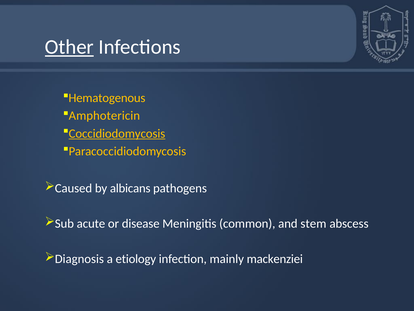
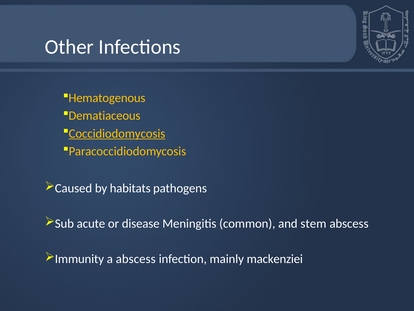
Other underline: present -> none (69, 47)
Amphotericin: Amphotericin -> Dematiaceous (105, 116)
albicans: albicans -> habitats (130, 188)
Diagnosis: Diagnosis -> Immunity (79, 259)
a etiology: etiology -> abscess (136, 259)
